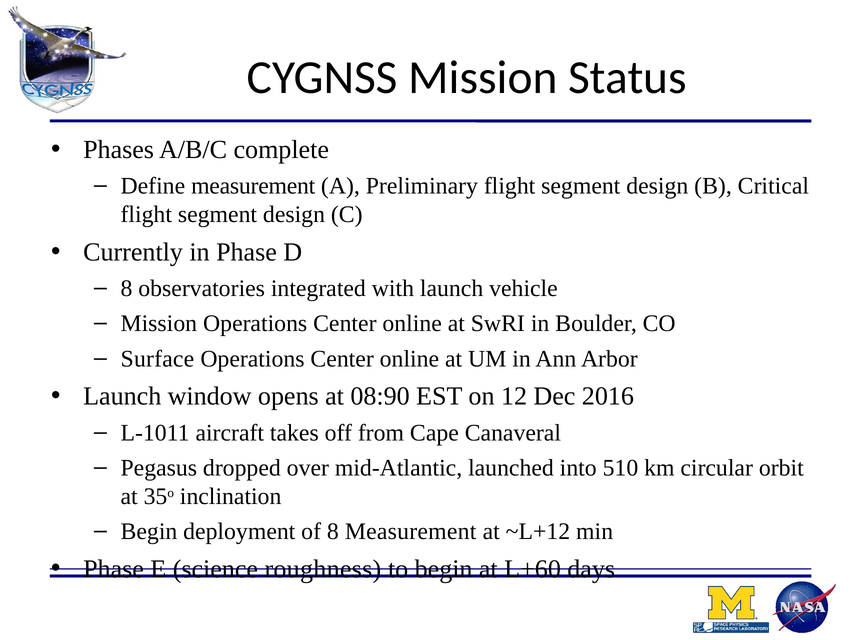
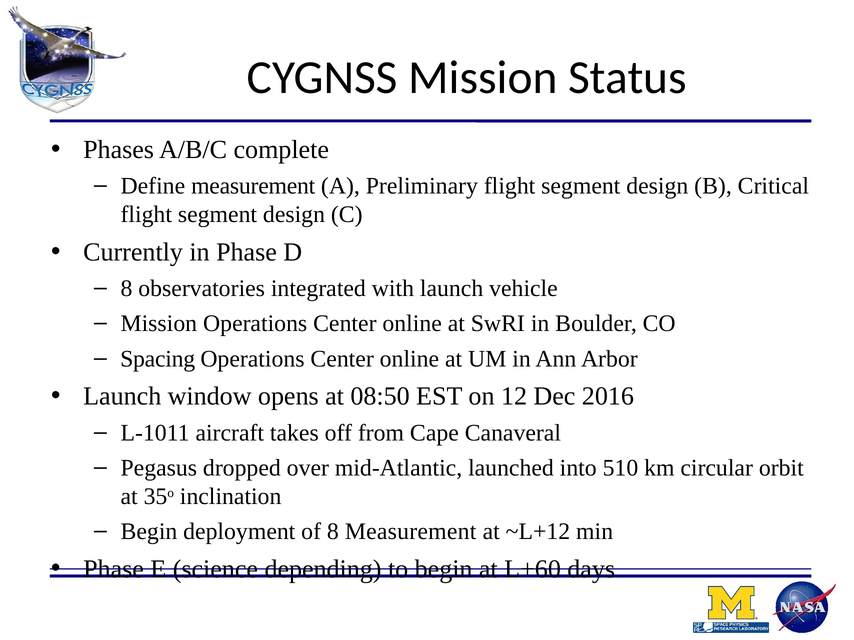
Surface: Surface -> Spacing (158, 359)
08:90: 08:90 -> 08:50 (380, 397)
roughness: roughness -> depending (323, 569)
